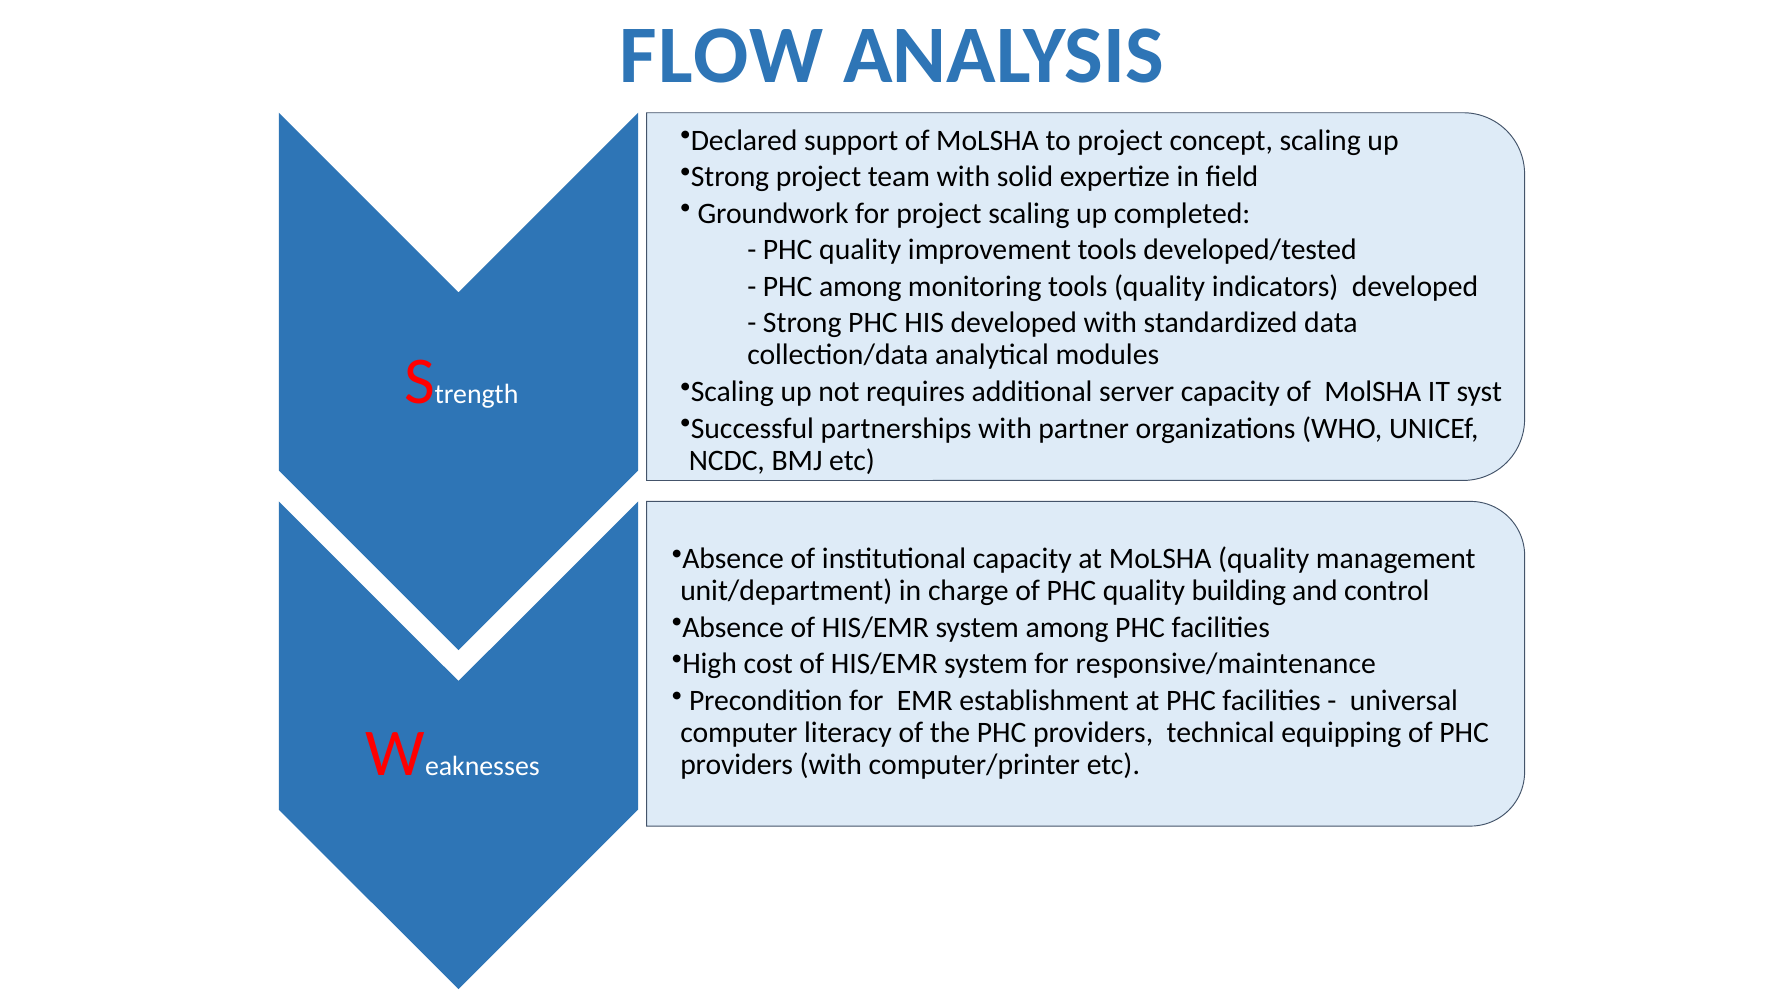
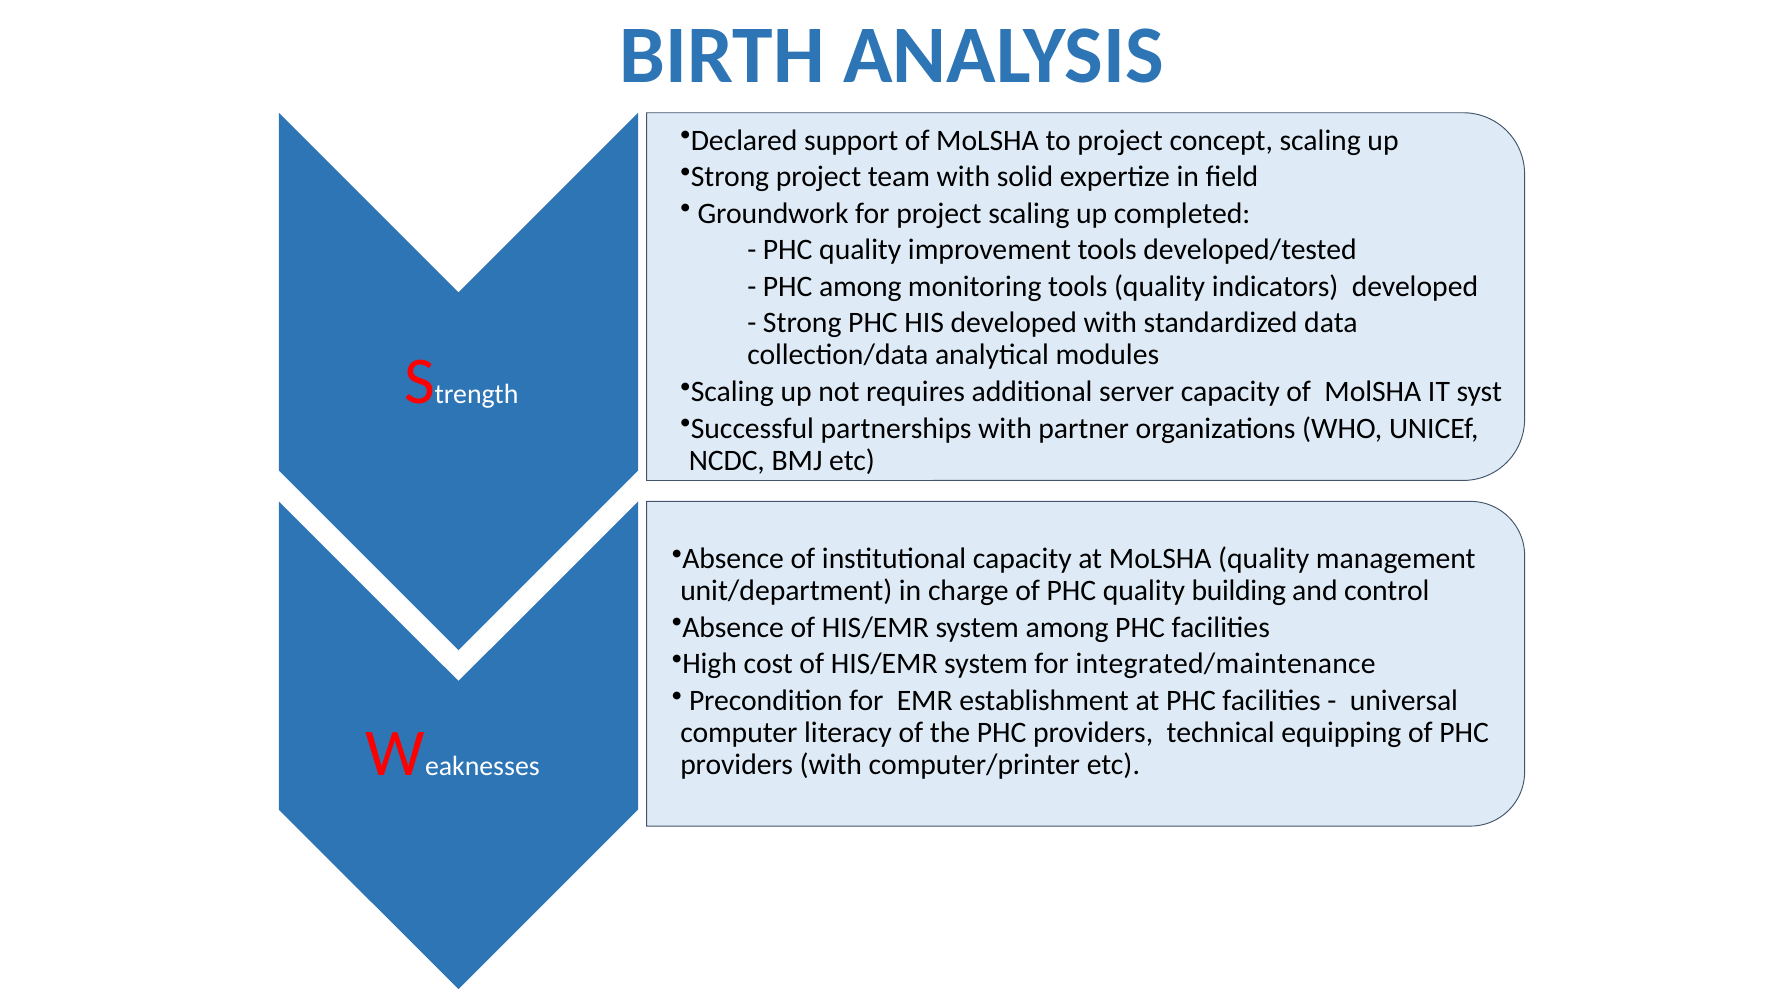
FLOW: FLOW -> BIRTH (722, 55)
responsive/maintenance: responsive/maintenance -> integrated/maintenance (1226, 664)
